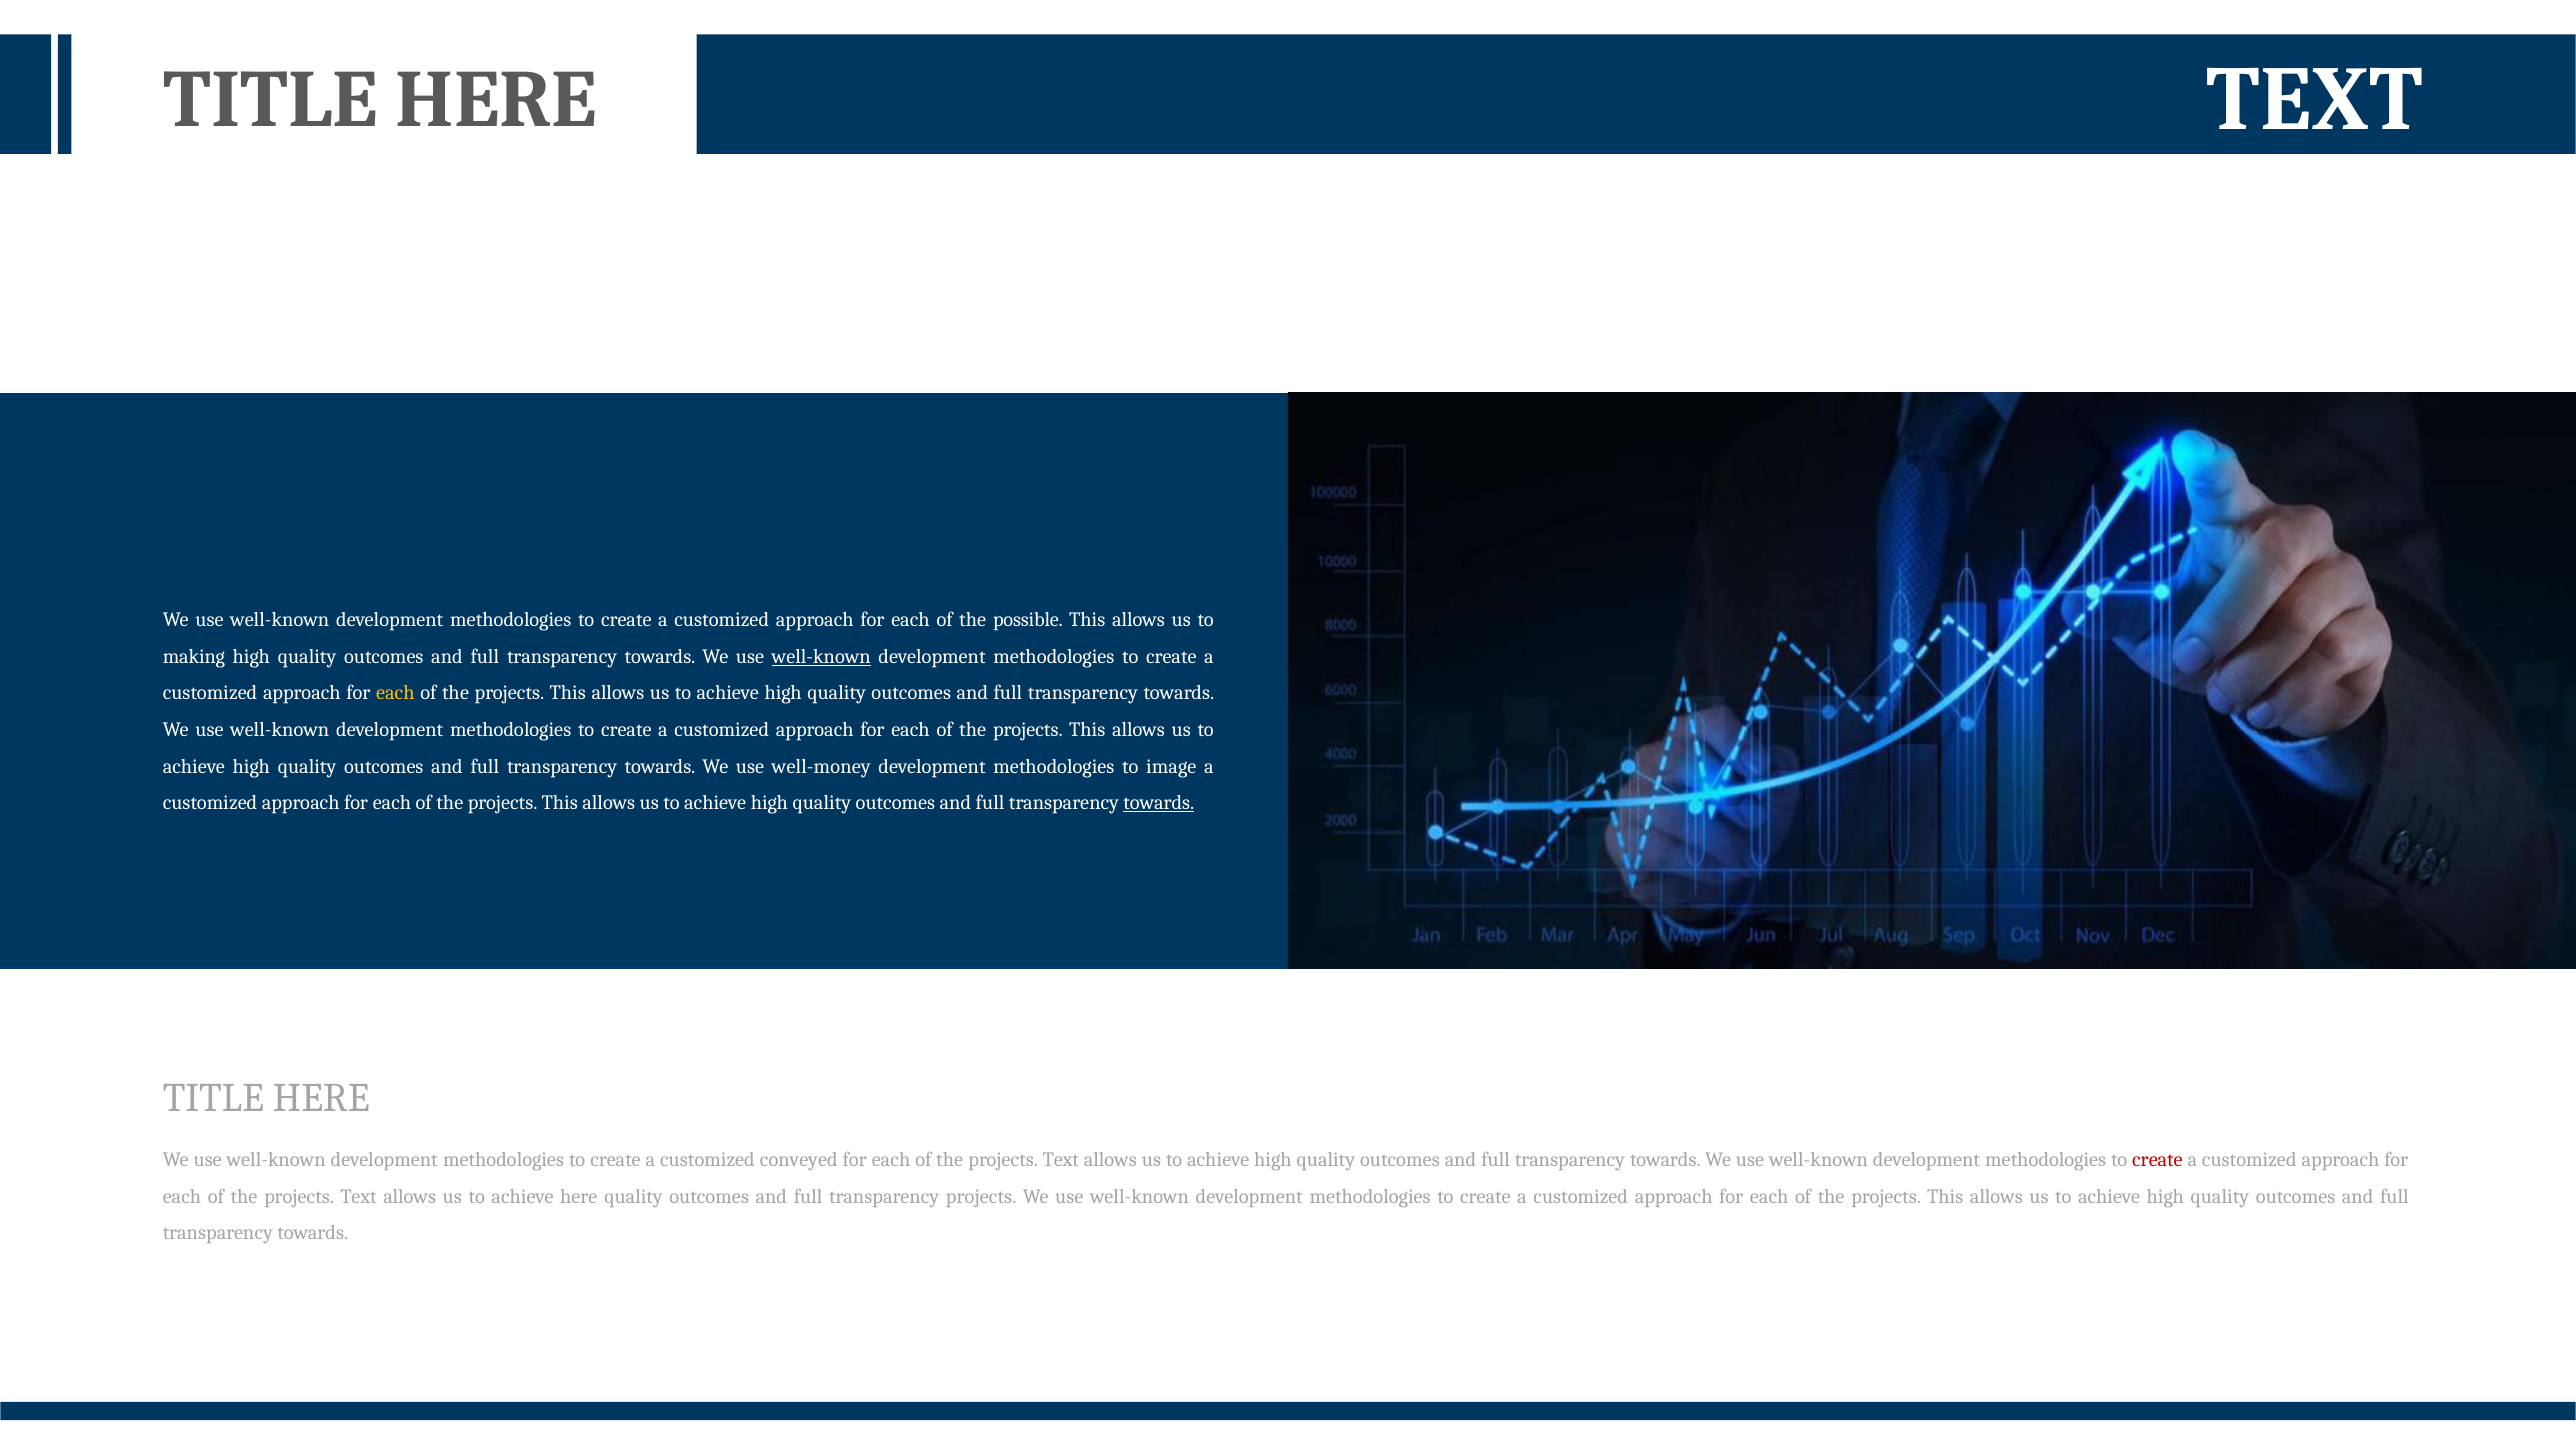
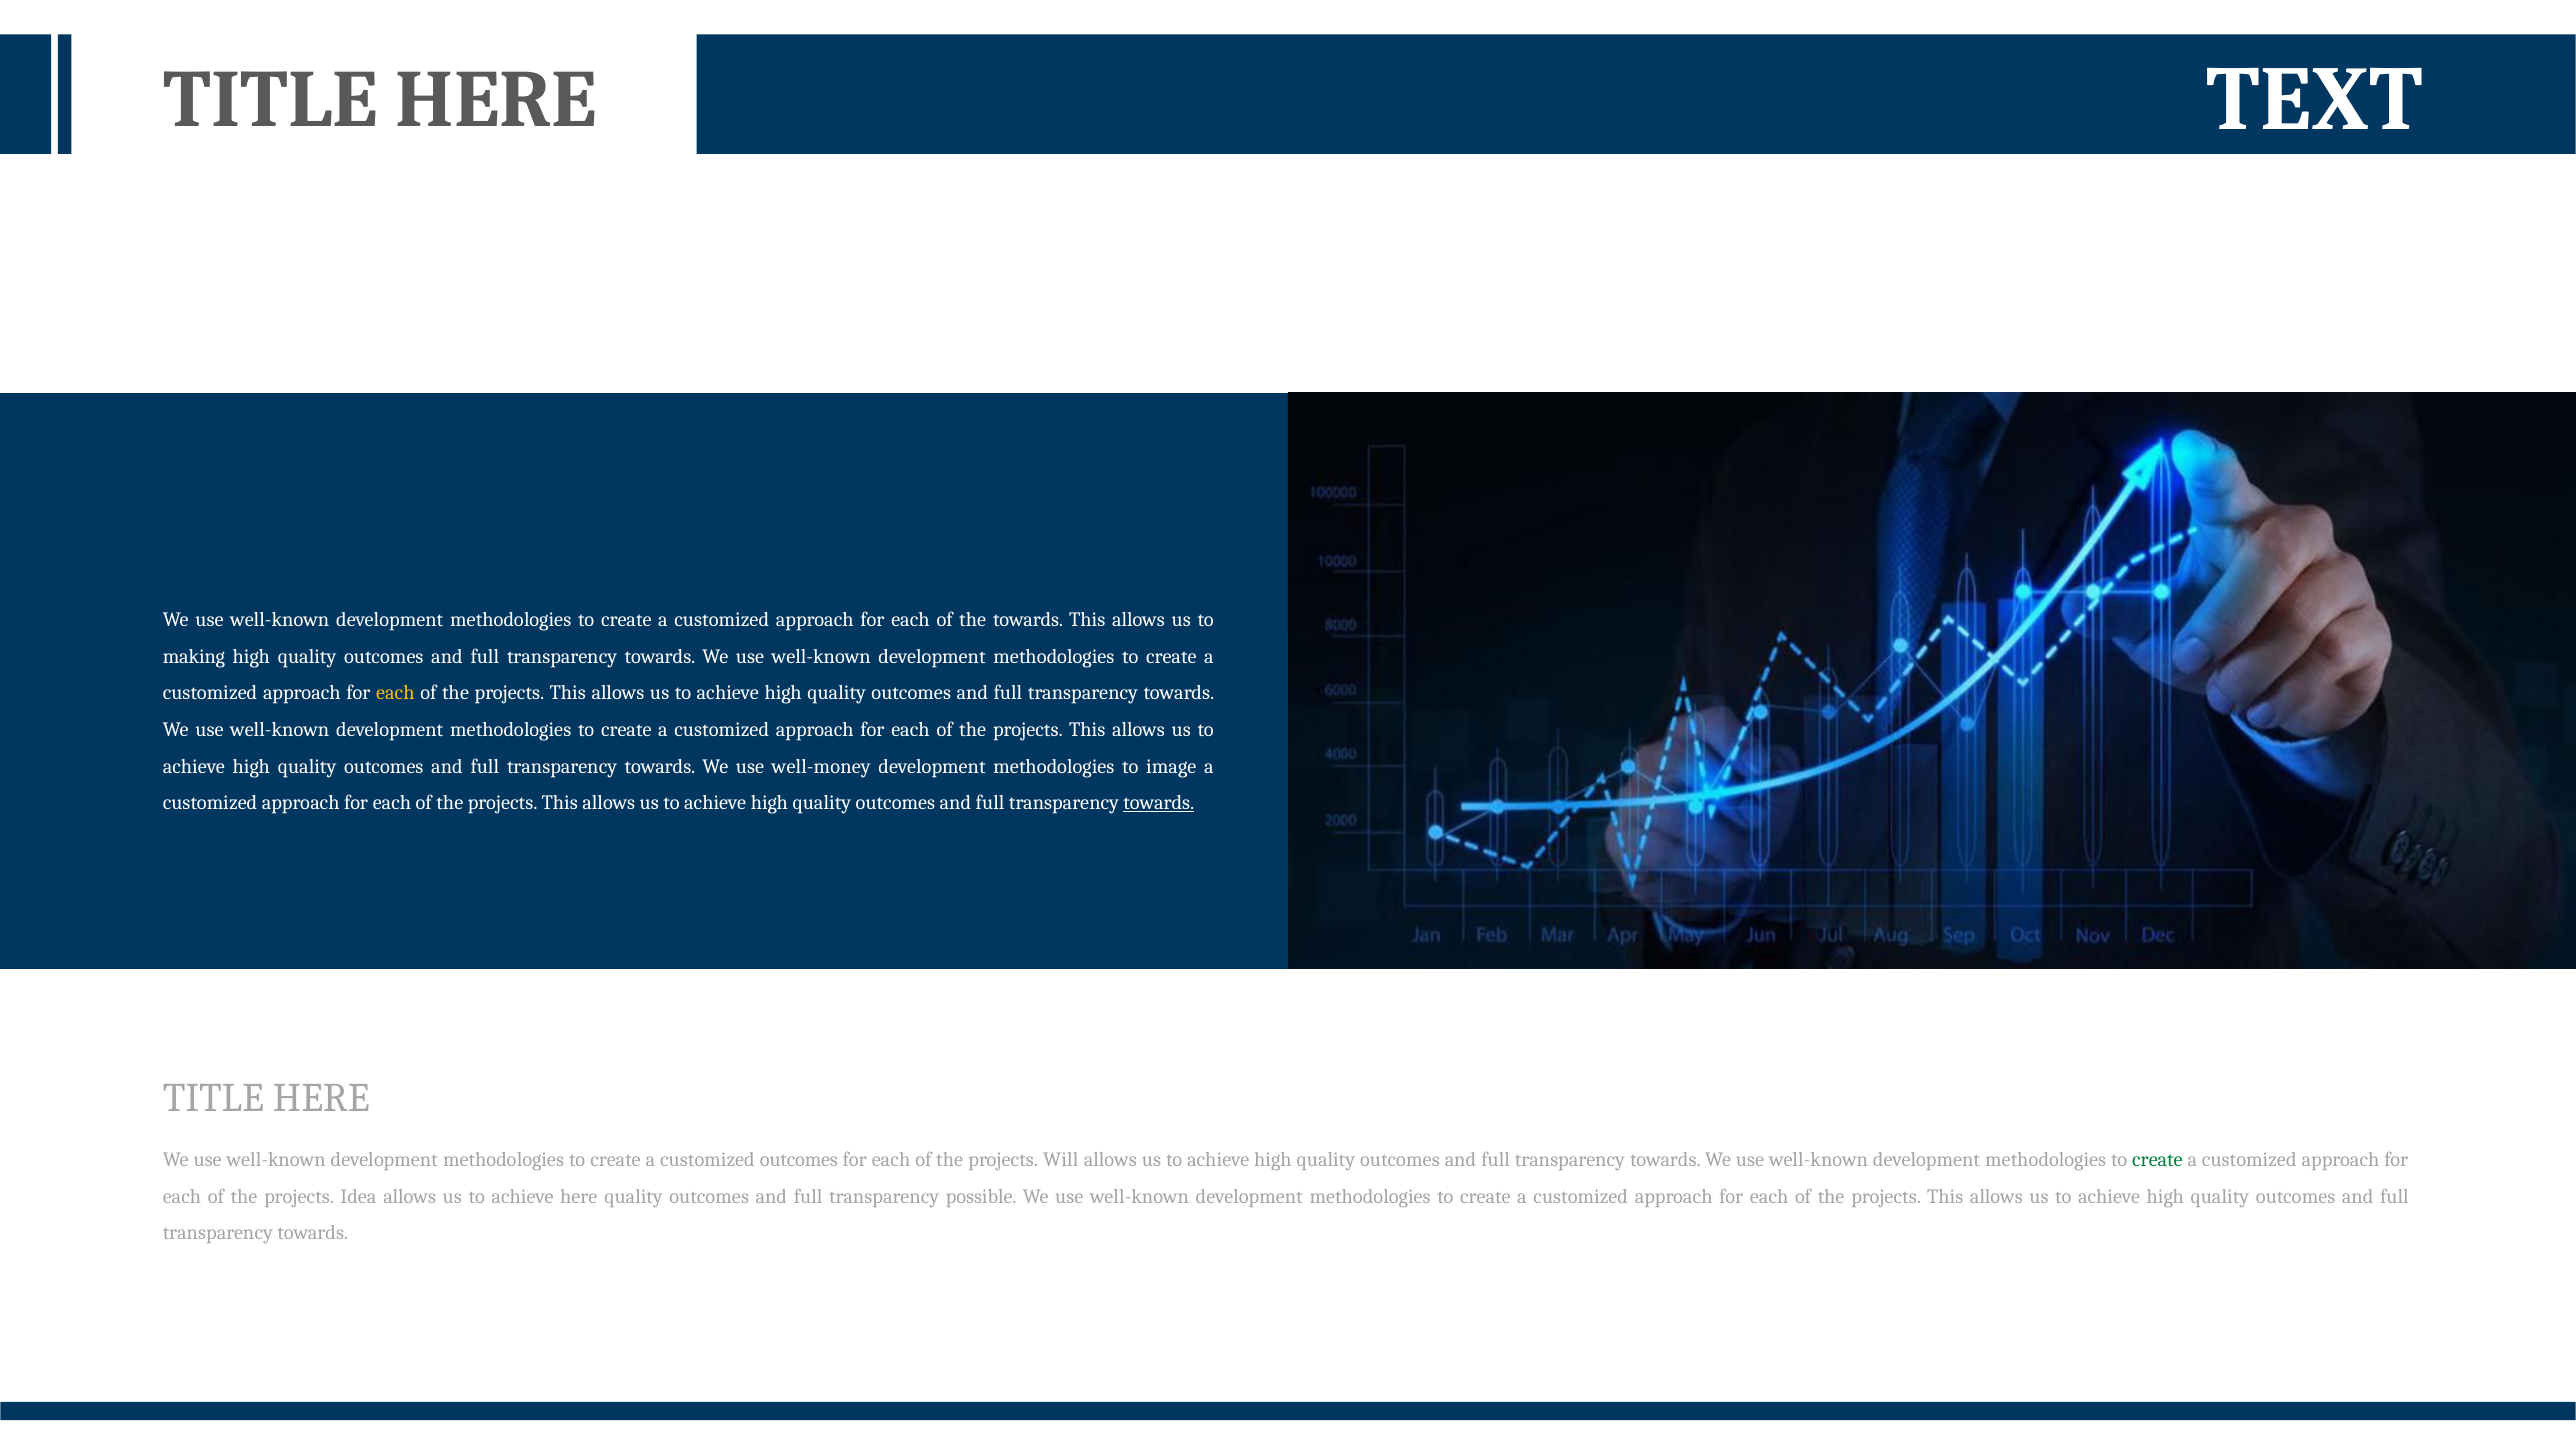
the possible: possible -> towards (1028, 620)
well-known underline: present -> none (821, 657)
customized conveyed: conveyed -> outcomes (799, 1160)
Text: Text -> Will (1061, 1160)
create colour: red -> green (2157, 1160)
Text: Text -> Idea (358, 1196)
transparency projects: projects -> possible (981, 1196)
